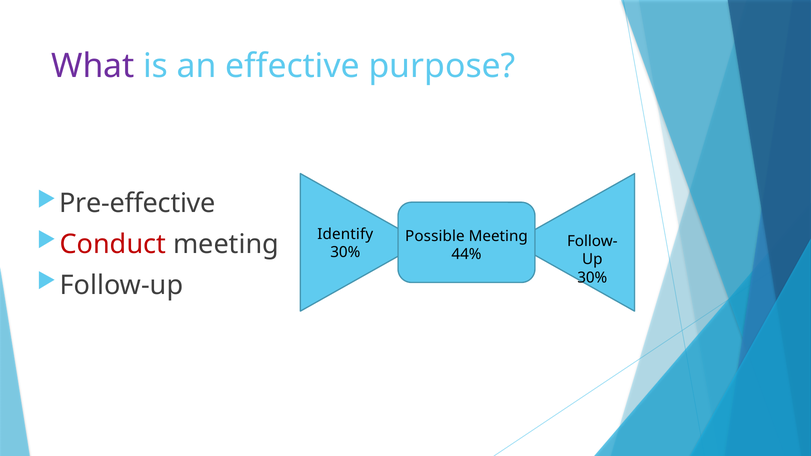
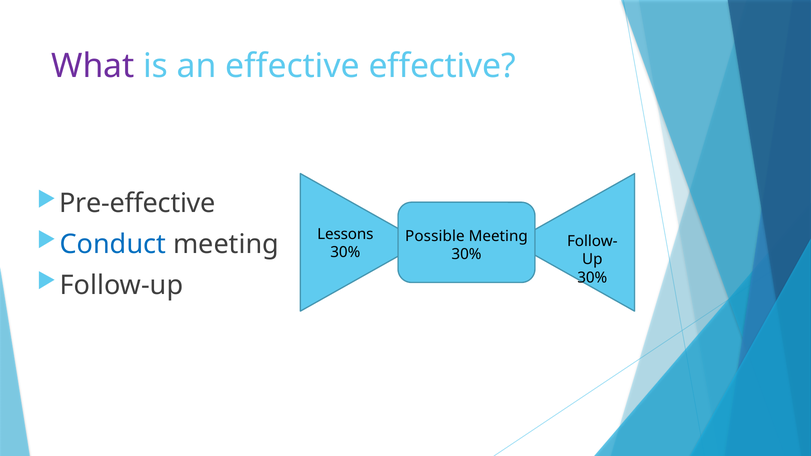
effective purpose: purpose -> effective (442, 66)
Identify: Identify -> Lessons (345, 234)
Conduct colour: red -> blue (113, 244)
44%: 44% -> 30% (466, 255)
